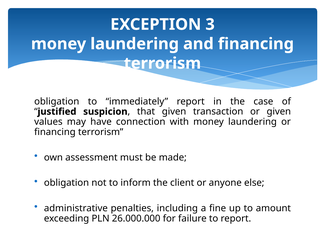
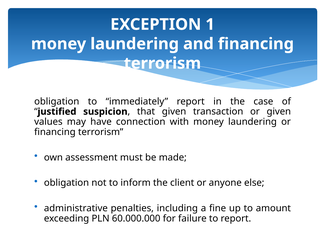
3: 3 -> 1 (210, 25)
26.000.000: 26.000.000 -> 60.000.000 (136, 219)
